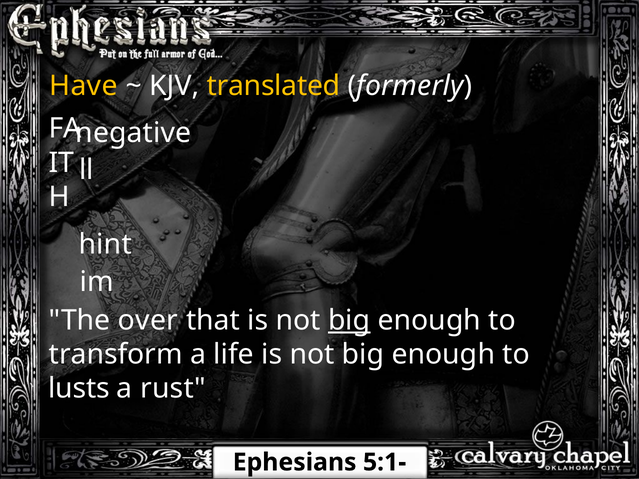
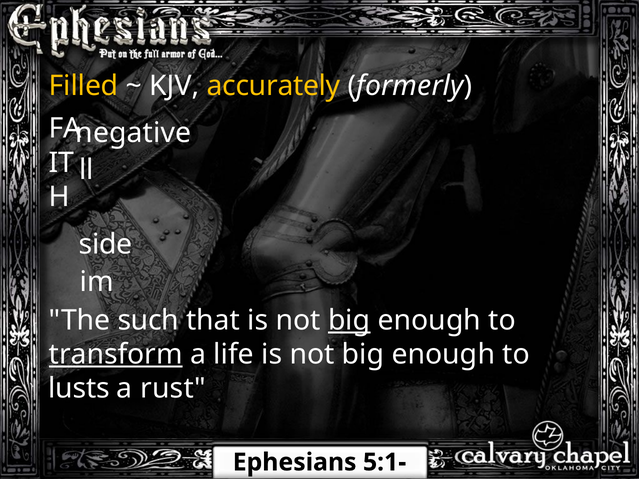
Have: Have -> Filled (84, 86)
translated: translated -> accurately (274, 86)
hint: hint -> side (106, 245)
over: over -> such (148, 320)
transform underline: none -> present (116, 354)
